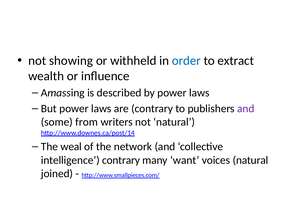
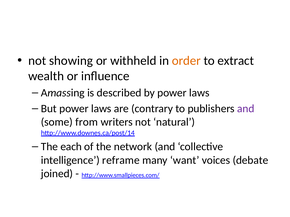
order colour: blue -> orange (186, 61)
weal: weal -> each (71, 147)
intelligence contrary: contrary -> reframe (121, 160)
voices natural: natural -> debate (250, 160)
